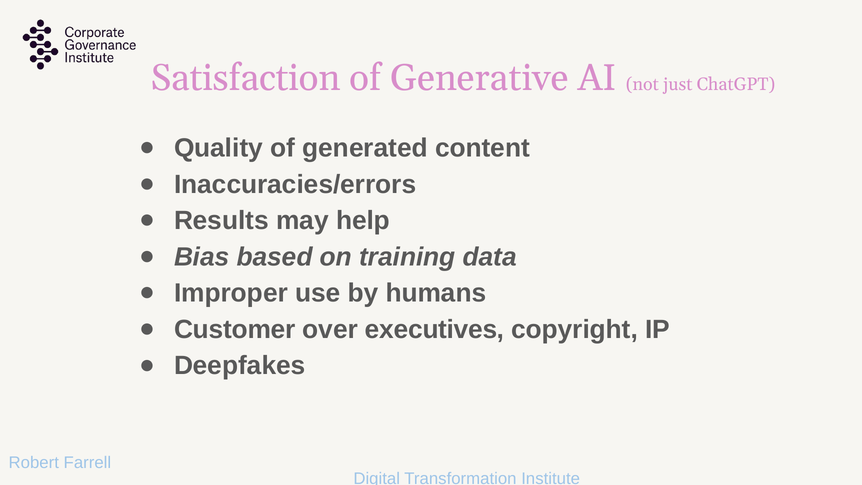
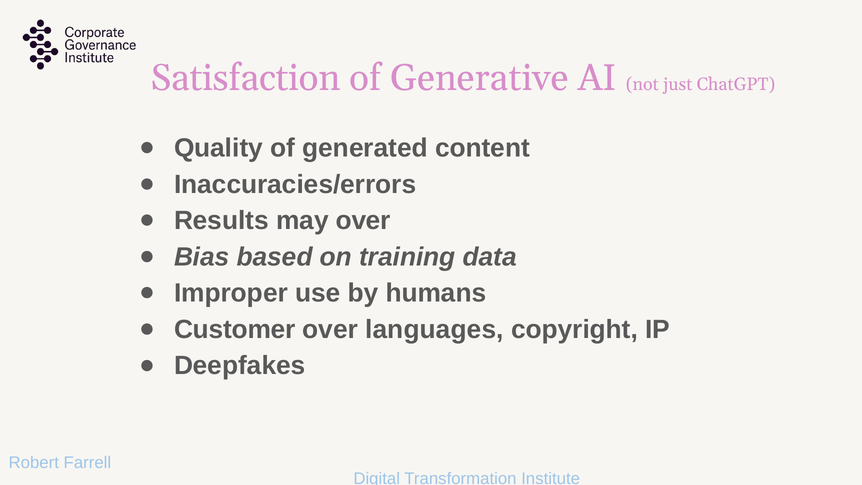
may help: help -> over (363, 221)
executives: executives -> languages (434, 329)
